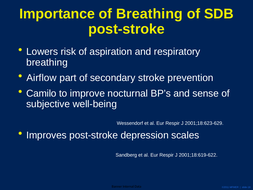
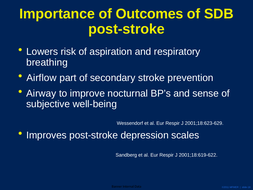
of Breathing: Breathing -> Outcomes (150, 14)
Camilo: Camilo -> Airway (41, 93)
